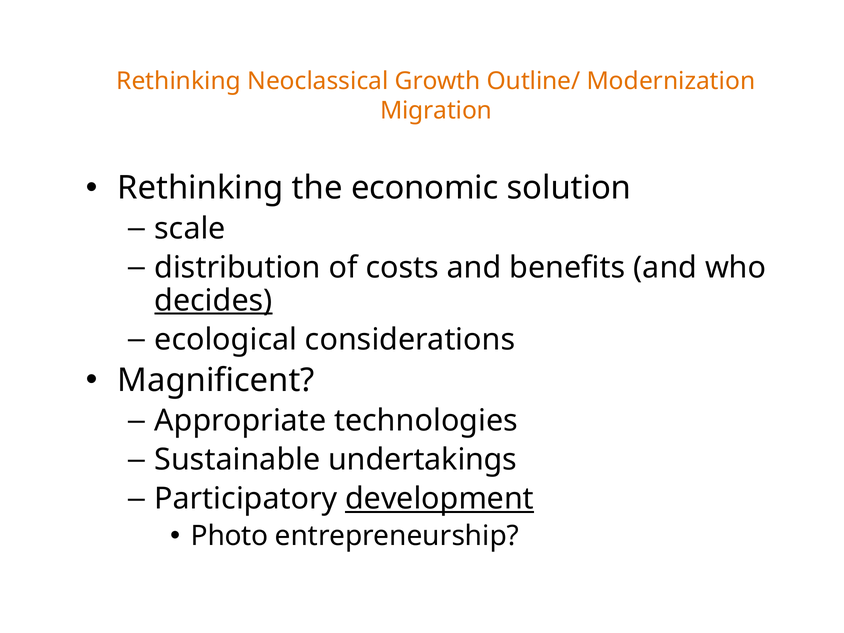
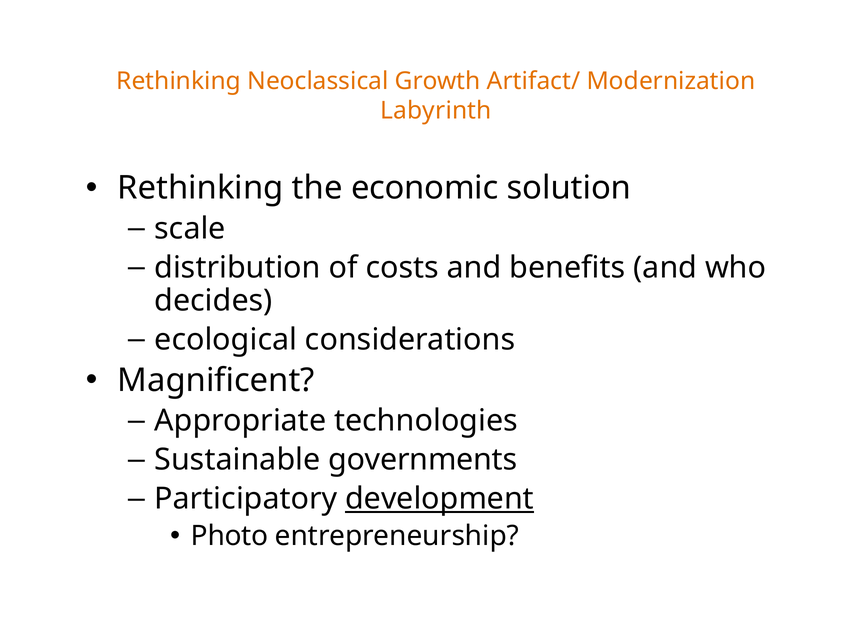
Outline/: Outline/ -> Artifact/ (534, 81)
Migration: Migration -> Labyrinth (436, 111)
decides underline: present -> none (213, 301)
undertakings: undertakings -> governments (423, 460)
